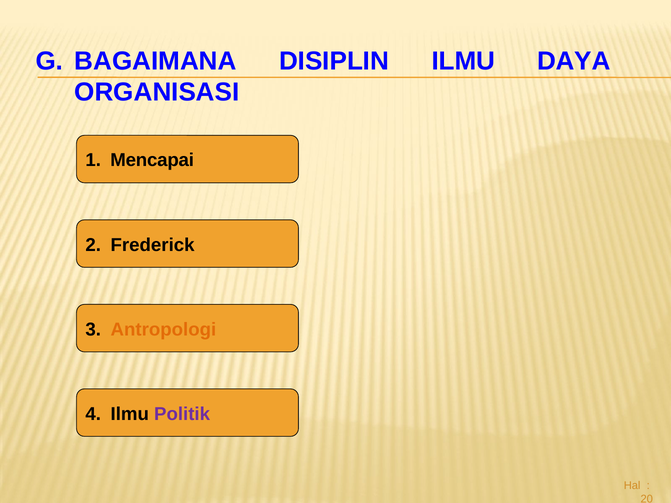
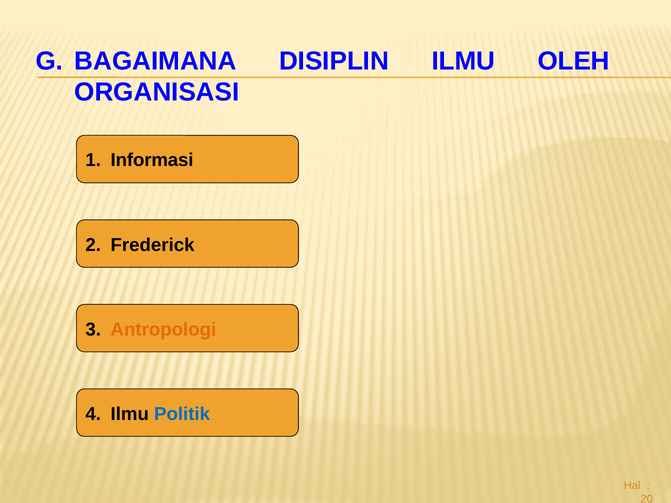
DAYA: DAYA -> OLEH (574, 61)
Mencapai: Mencapai -> Informasi (152, 160)
Politik colour: purple -> blue (182, 414)
